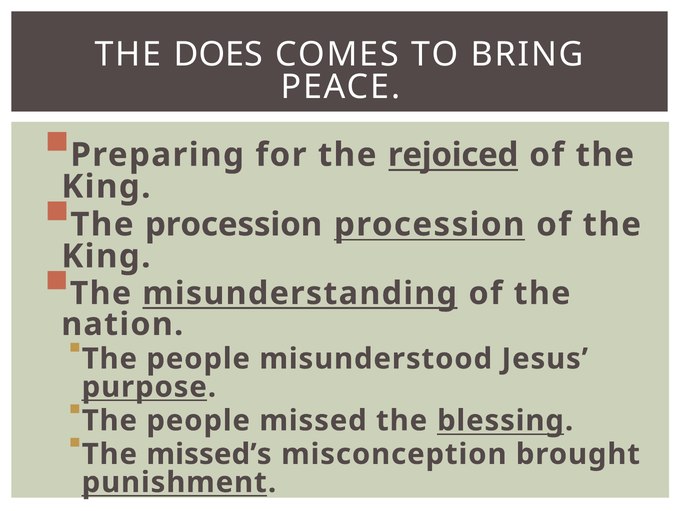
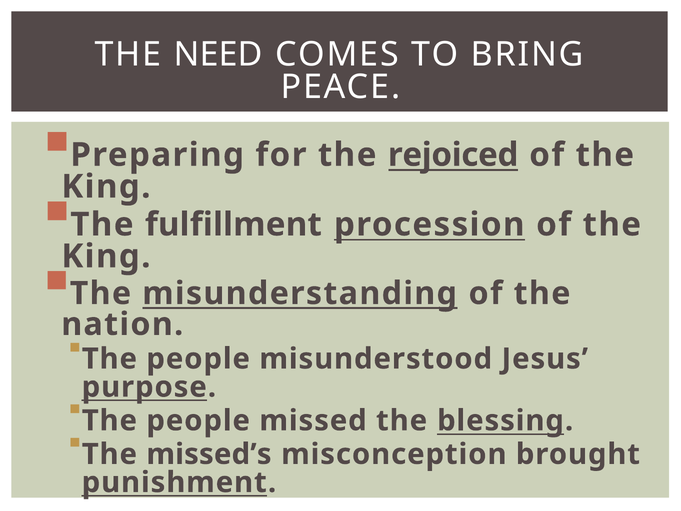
DOES: DOES -> NEED (218, 55)
The procession: procession -> fulfillment (233, 224)
